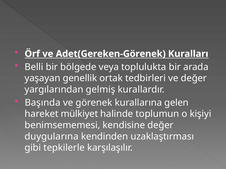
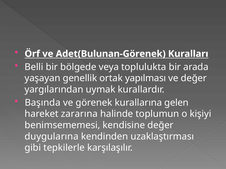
Adet(Gereken-Görenek: Adet(Gereken-Görenek -> Adet(Bulunan-Görenek (111, 54)
tedbirleri: tedbirleri -> yapılması (146, 78)
gelmiş: gelmiş -> uymak (101, 90)
mülkiyet: mülkiyet -> zararına (79, 114)
